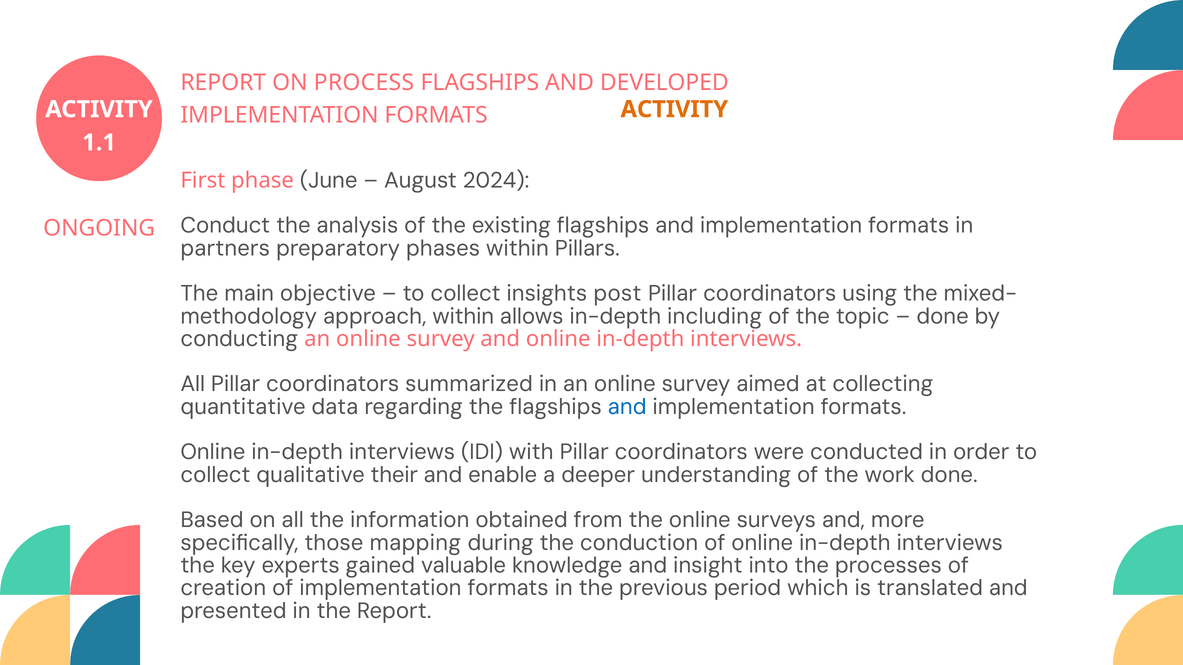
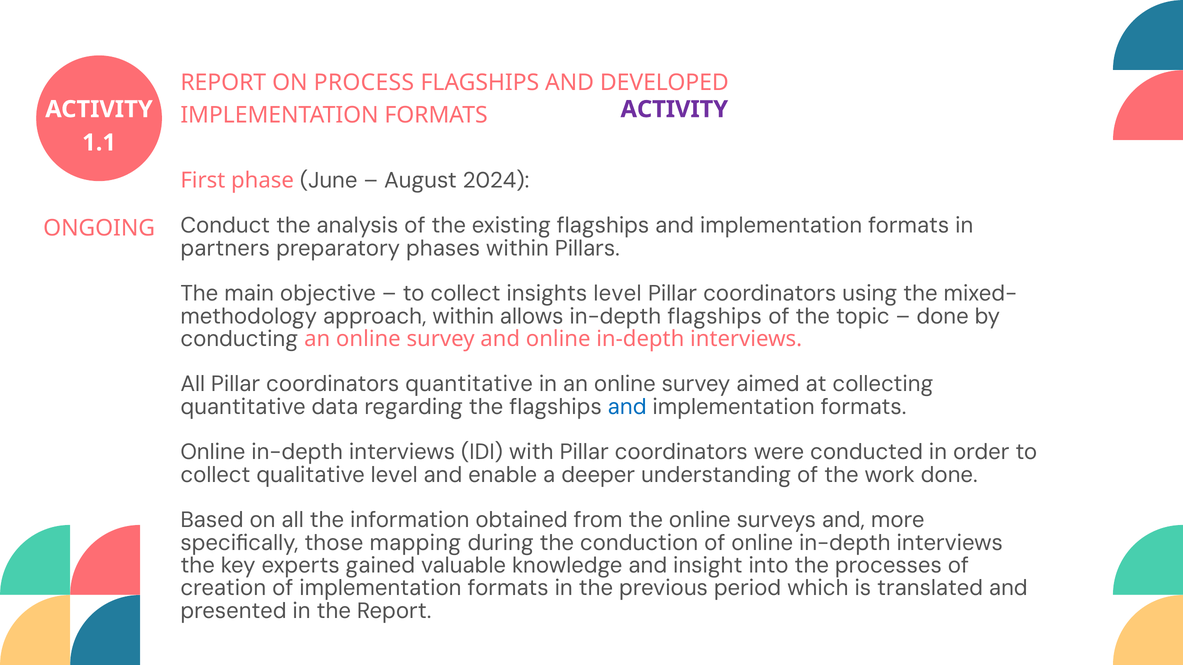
ACTIVITY colour: orange -> purple (674, 109)
insights post: post -> level (617, 294)
in-depth including: including -> flagships (715, 316)
coordinators summarized: summarized -> quantitative (469, 384)
qualitative their: their -> level (394, 475)
